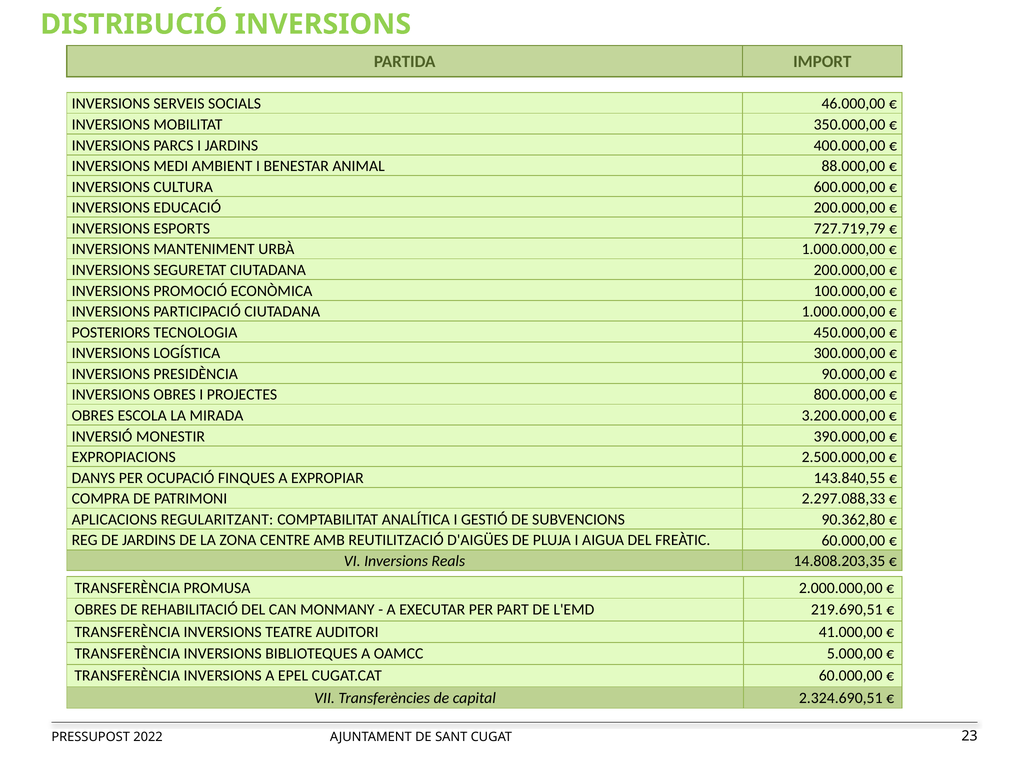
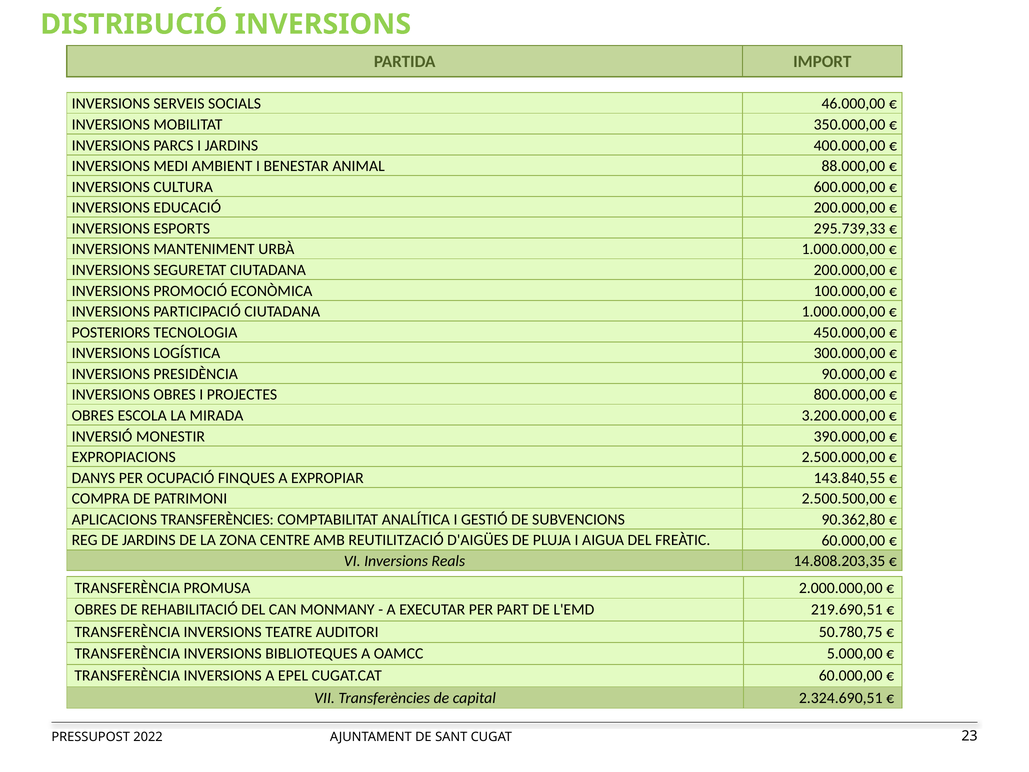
727.719,79: 727.719,79 -> 295.739,33 (850, 228)
2.297.088,33: 2.297.088,33 -> 2.500.500,00 (843, 499)
APLICACIONS REGULARITZANT: REGULARITZANT -> TRANSFERÈNCIES (217, 519)
41.000,00: 41.000,00 -> 50.780,75 (851, 632)
